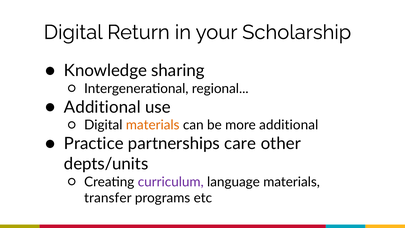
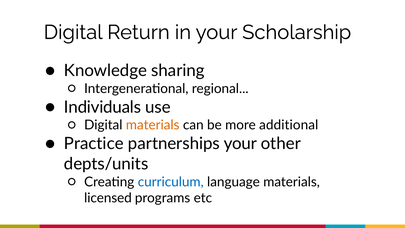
Additional: Additional -> Individuals (102, 107)
partnerships care: care -> your (240, 144)
curriculum colour: purple -> blue (171, 182)
transfer: transfer -> licensed (108, 198)
